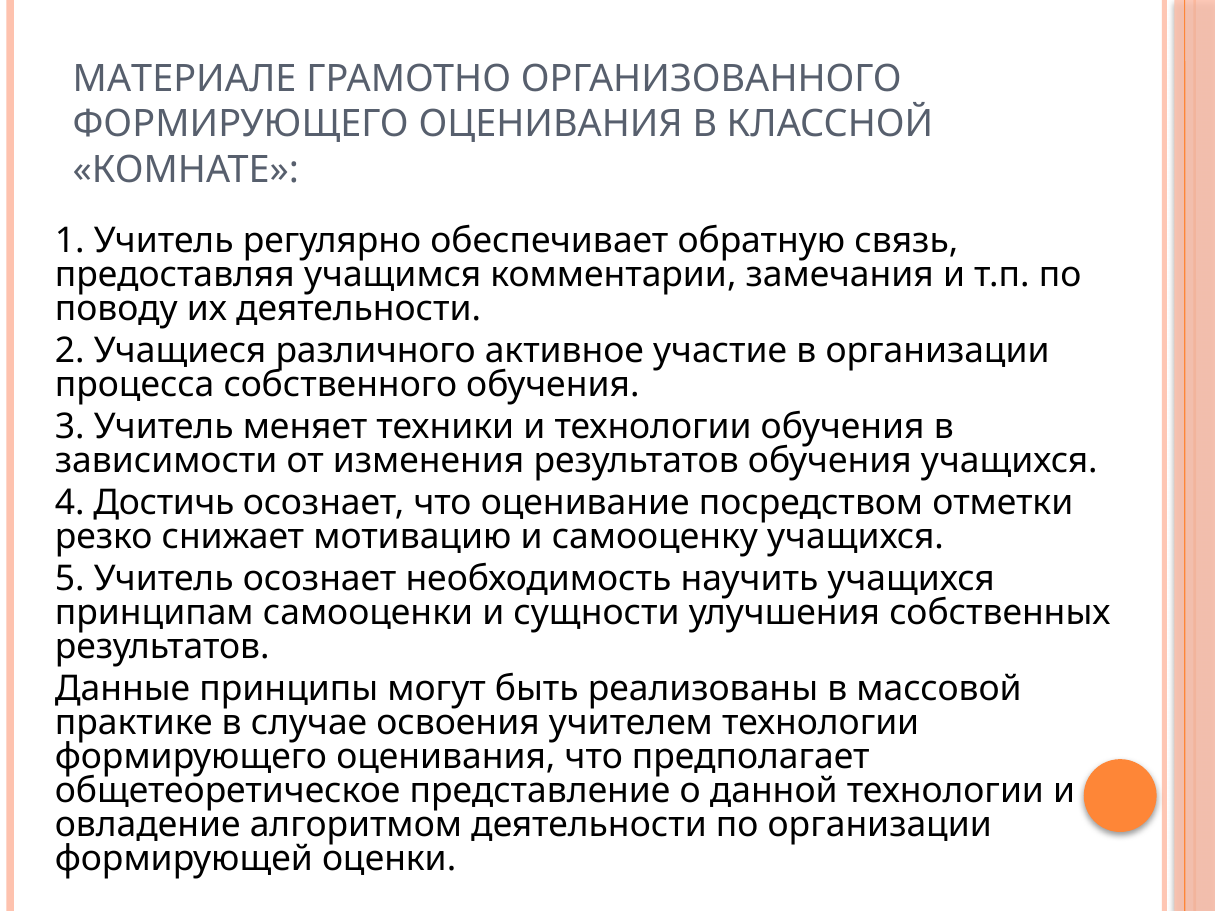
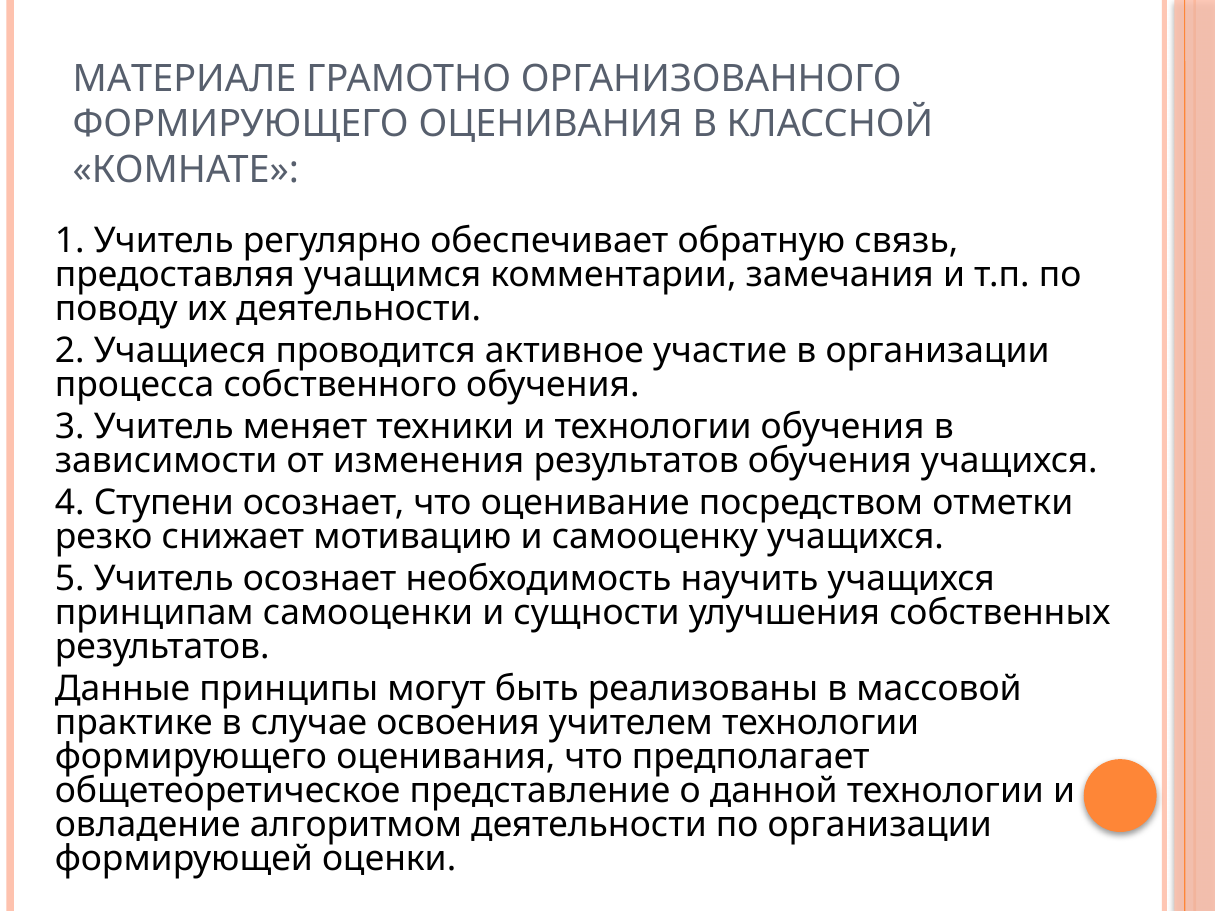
различного: различного -> проводится (376, 351)
Достичь: Достичь -> Ступени (164, 503)
